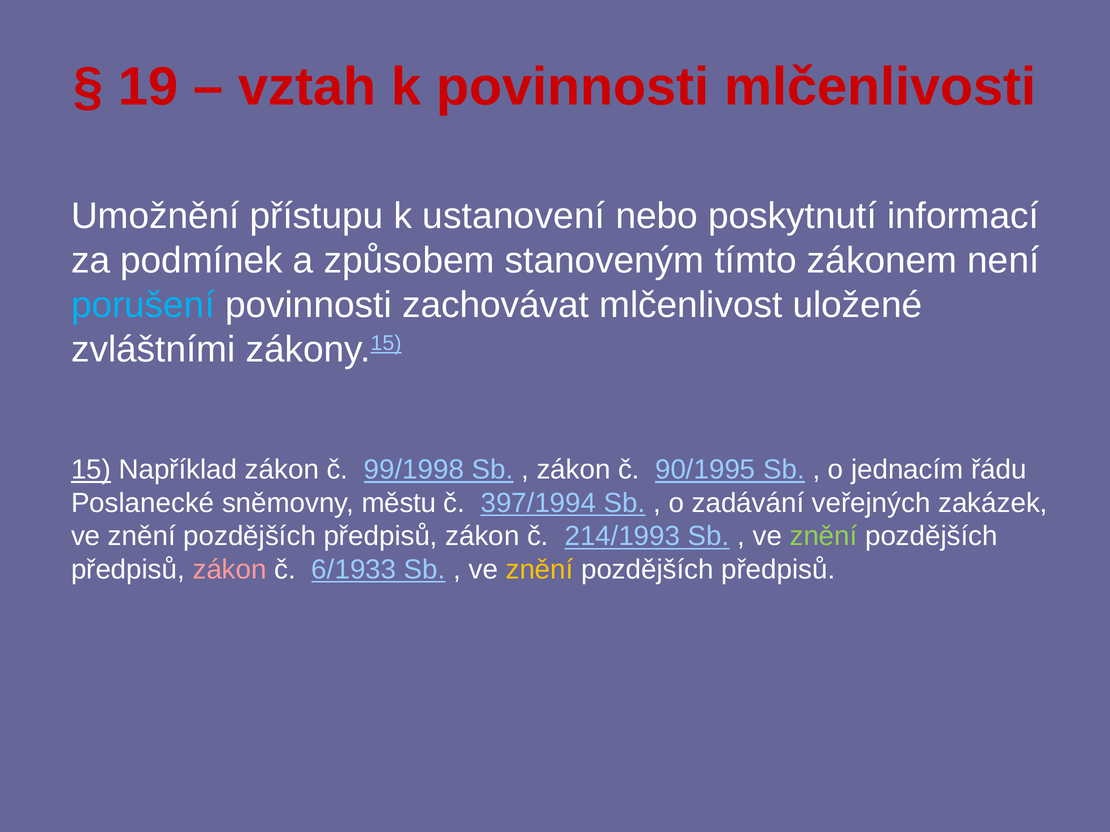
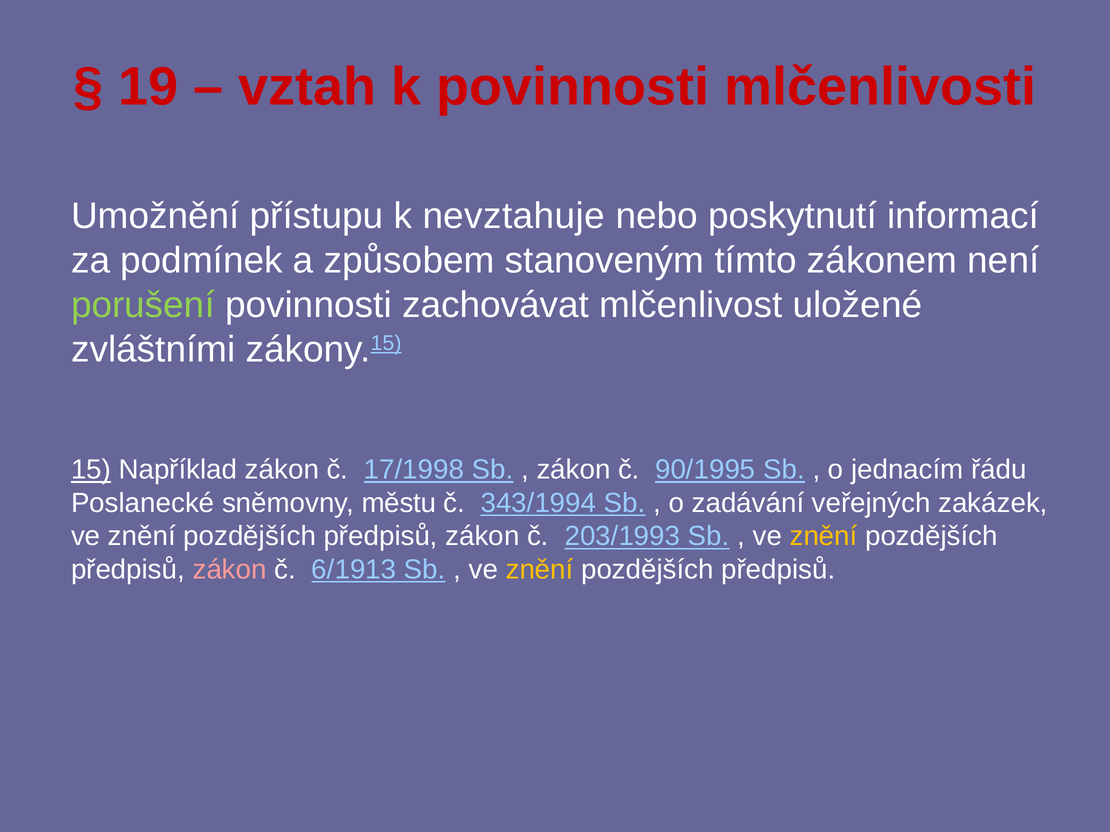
ustanovení: ustanovení -> nevztahuje (514, 216)
porušení colour: light blue -> light green (143, 305)
99/1998: 99/1998 -> 17/1998 (414, 470)
397/1994: 397/1994 -> 343/1994 (538, 503)
214/1993: 214/1993 -> 203/1993 (622, 537)
znění colour: light green -> yellow (824, 537)
6/1933: 6/1933 -> 6/1913 (354, 570)
